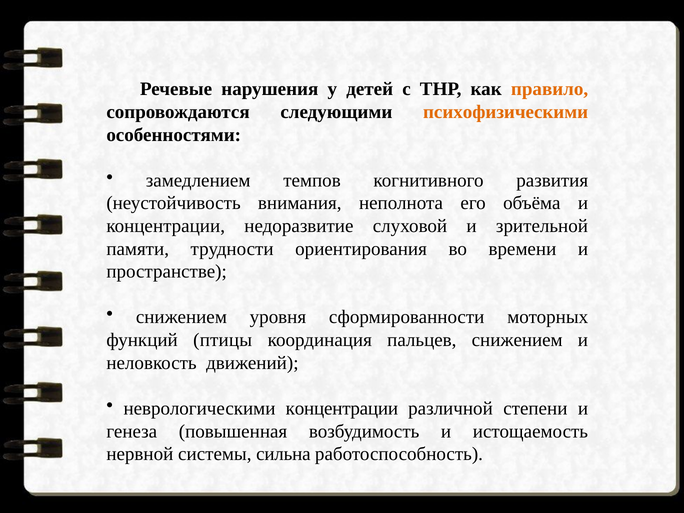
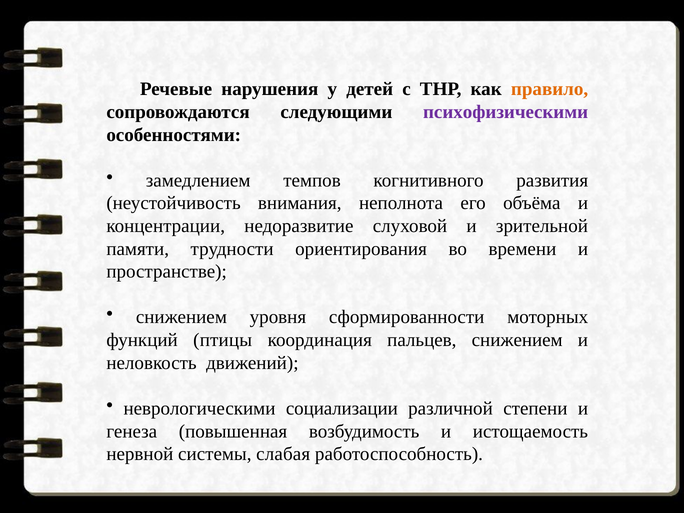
психофизическими colour: orange -> purple (506, 112)
неврологическими концентрации: концентрации -> социализации (342, 408)
сильна: сильна -> слабая (283, 454)
